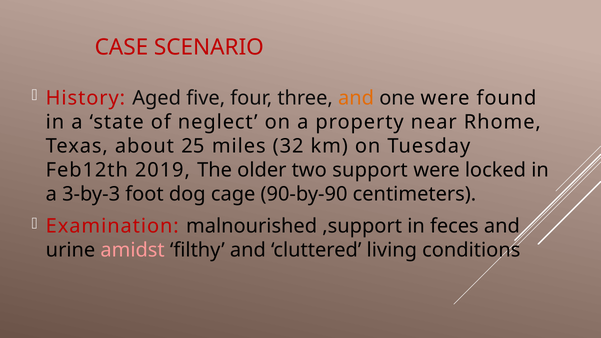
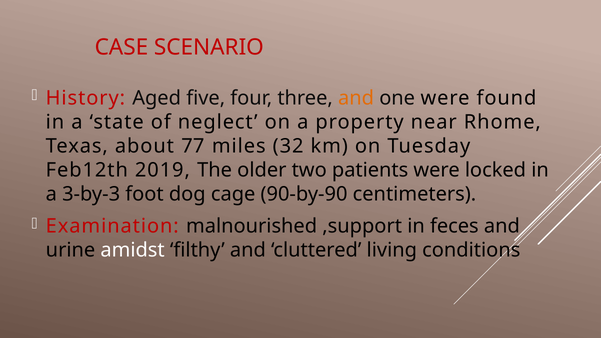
25: 25 -> 77 (193, 146)
support: support -> patients (370, 170)
amidst colour: pink -> white (133, 250)
